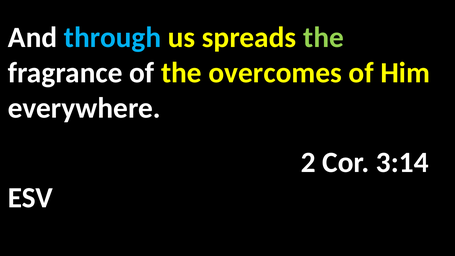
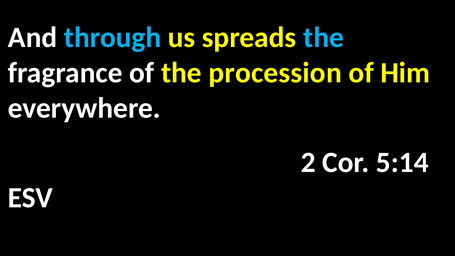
the colour: light green -> light blue (324, 38)
overcomes: overcomes -> procession (275, 73)
3:14: 3:14 -> 5:14 (402, 162)
